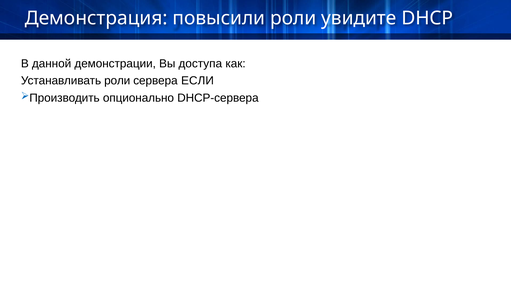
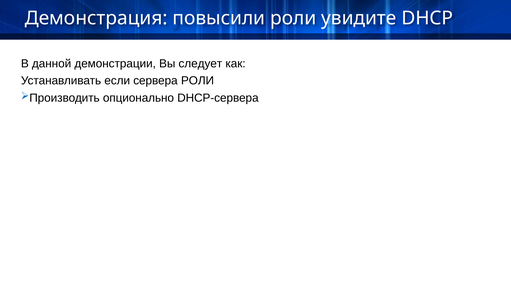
доступа: доступа -> следует (200, 64)
Устанавливать роли: роли -> если (117, 81)
сервера ЕСЛИ: ЕСЛИ -> РОЛИ (198, 81)
